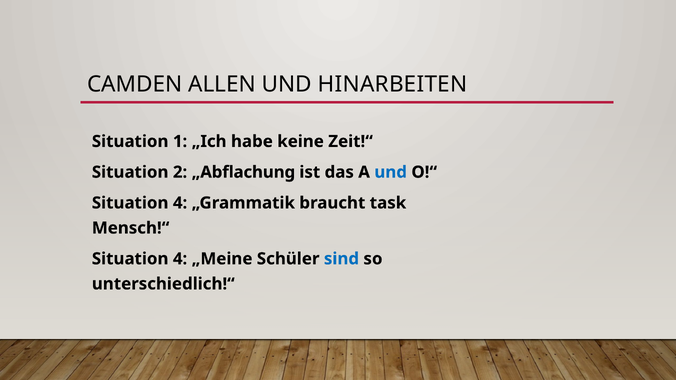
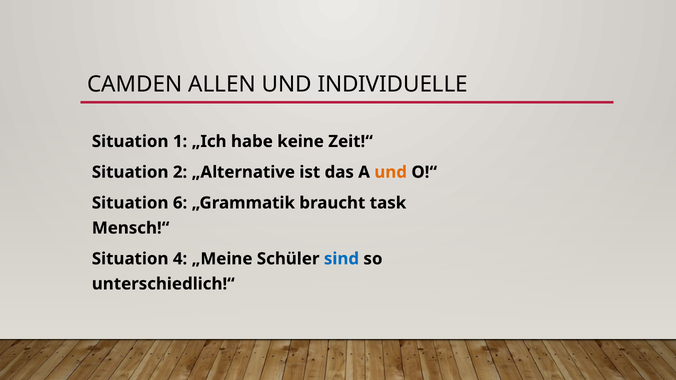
HINARBEITEN: HINARBEITEN -> INDIVIDUELLE (393, 84)
„Abflachung: „Abflachung -> „Alternative (243, 172)
und colour: blue -> orange (391, 172)
4: 4 -> 6 (180, 203)
